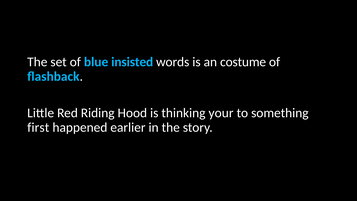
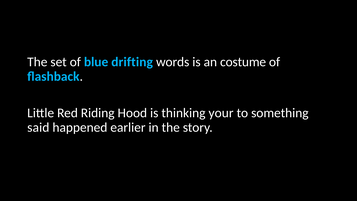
insisted: insisted -> drifting (132, 62)
first: first -> said (38, 127)
